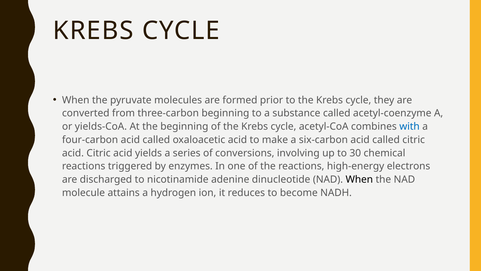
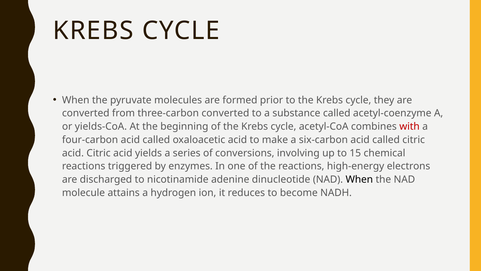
three-carbon beginning: beginning -> converted (225, 113)
with colour: blue -> red (410, 126)
30: 30 -> 15 (355, 153)
